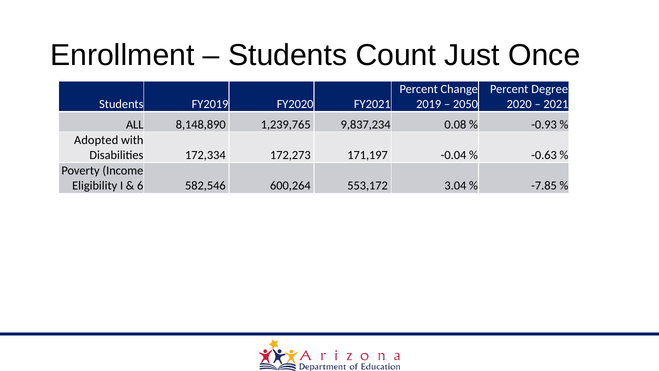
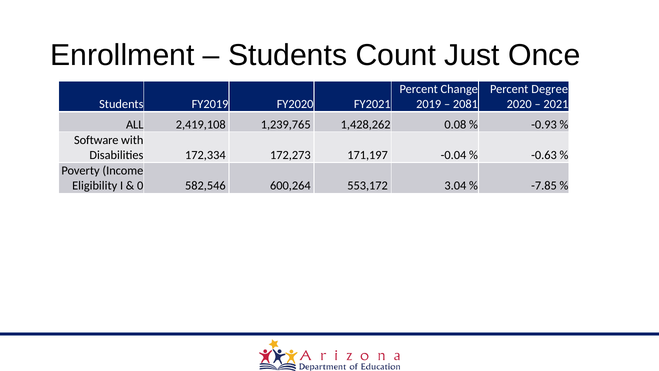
2050: 2050 -> 2081 (465, 104)
8,148,890: 8,148,890 -> 2,419,108 (201, 124)
9,837,234: 9,837,234 -> 1,428,262 (366, 124)
Adopted: Adopted -> Software (96, 140)
6: 6 -> 0 (140, 186)
